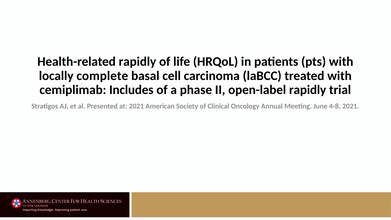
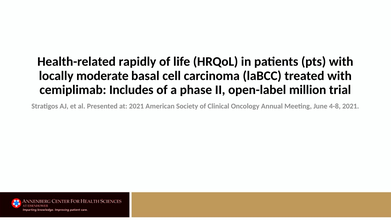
complete: complete -> moderate (102, 76)
open-label rapidly: rapidly -> million (308, 90)
